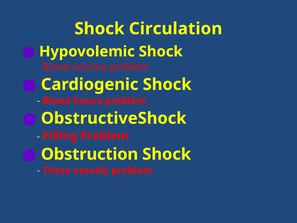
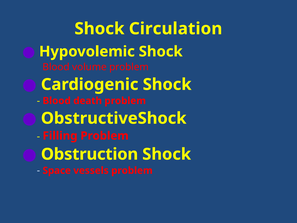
hours: hours -> death (88, 101)
These: These -> Space (57, 170)
